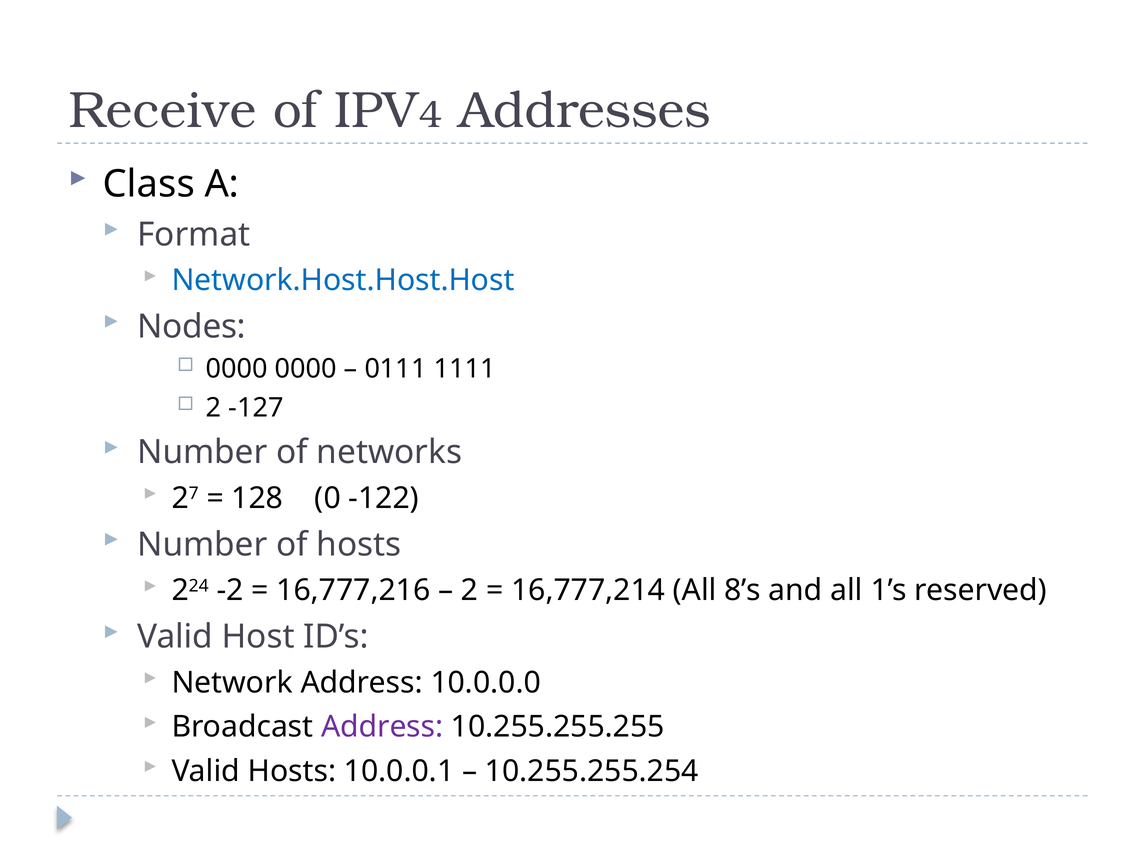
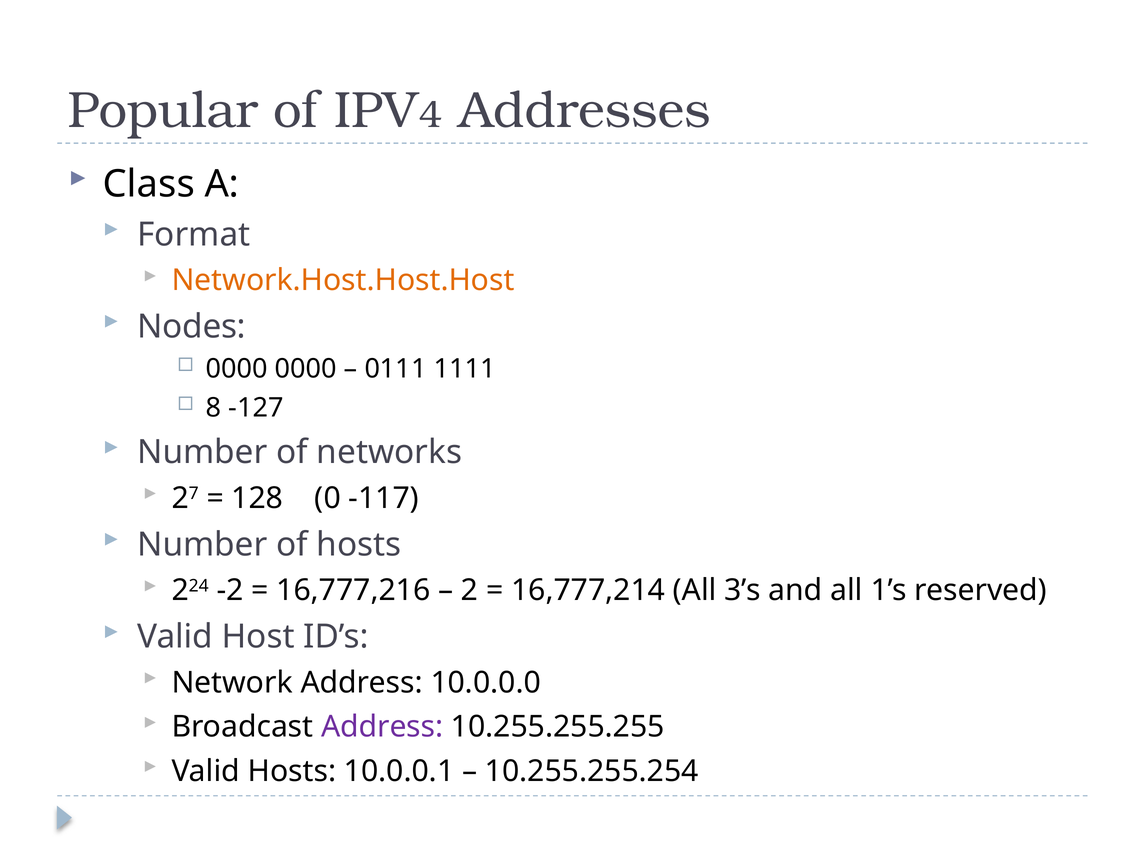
Receive: Receive -> Popular (163, 110)
Network.Host.Host.Host colour: blue -> orange (343, 280)
2: 2 -> 8 (214, 408)
-122: -122 -> -117 (384, 498)
8’s: 8’s -> 3’s (743, 590)
